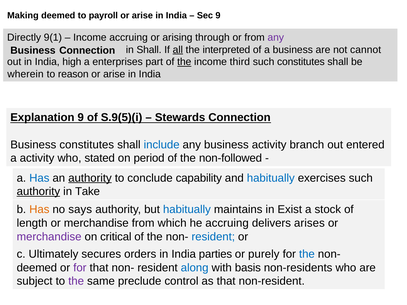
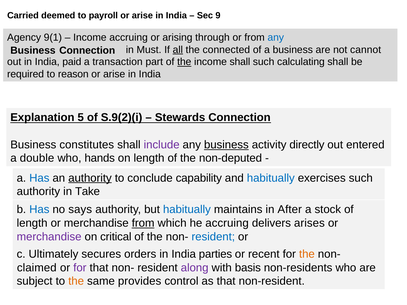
Making: Making -> Carried (23, 16)
Directly: Directly -> Agency (24, 37)
any colour: purple -> blue (276, 37)
in Shall: Shall -> Must (149, 50)
interpreted: interpreted -> connected (226, 50)
high: high -> paid (72, 62)
enterprises: enterprises -> transaction (118, 62)
income third: third -> shall (240, 62)
such constitutes: constitutes -> calculating (301, 62)
wherein: wherein -> required (26, 74)
Explanation 9: 9 -> 5 (81, 118)
S.9(5)(i: S.9(5)(i -> S.9(2)(i (122, 118)
include colour: blue -> purple (162, 145)
business underline: none -> present (226, 145)
branch: branch -> directly (307, 145)
a activity: activity -> double (37, 158)
stated: stated -> hands (100, 158)
on period: period -> length (149, 158)
non-followed: non-followed -> non-deputed (231, 158)
authority underline: present -> none (38, 192)
Has colour: orange -> blue (39, 210)
Exist: Exist -> After (290, 210)
from underline: none -> present (143, 223)
purely: purely -> recent (264, 254)
the colour: blue -> orange (307, 254)
deemed: deemed -> claimed (37, 268)
along colour: blue -> purple (195, 268)
the colour: purple -> orange (76, 281)
preclude: preclude -> provides (140, 281)
